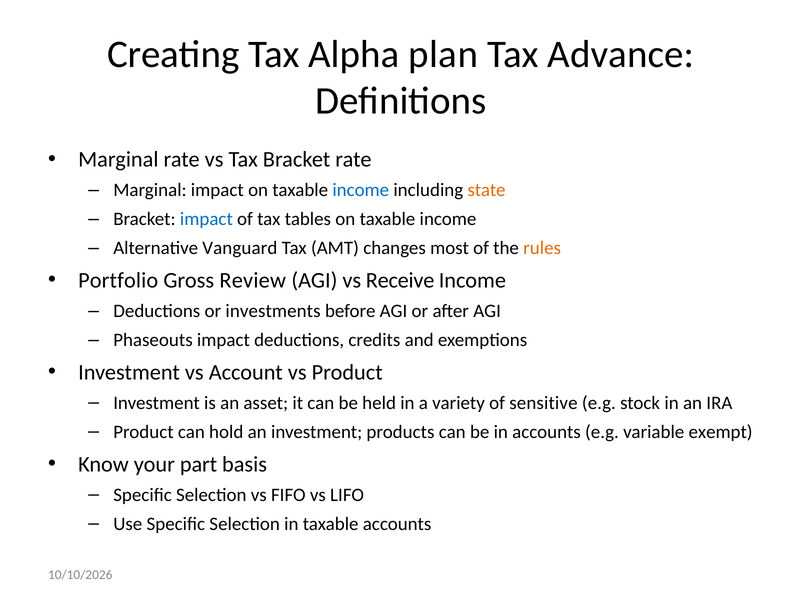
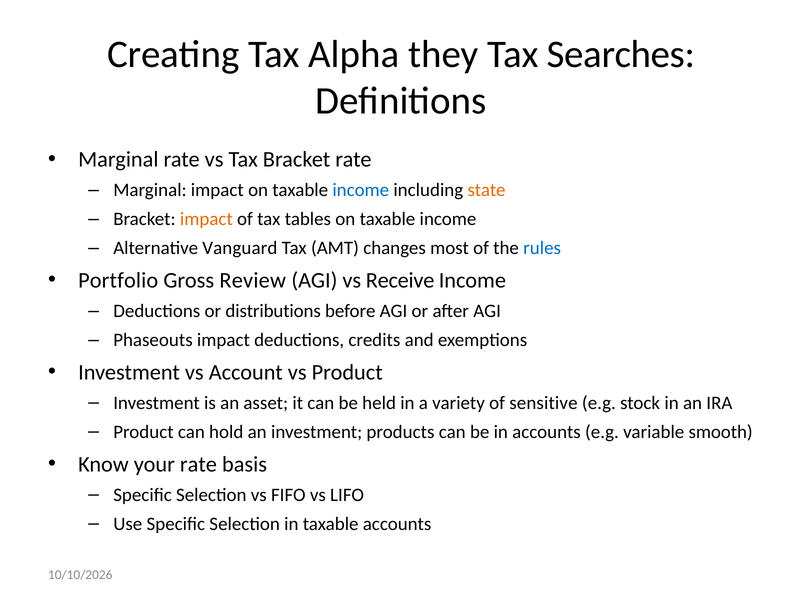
plan: plan -> they (443, 54)
Advance: Advance -> Searches (621, 54)
impact colour: blue -> orange (206, 219)
rules colour: orange -> blue (542, 248)
investments: investments -> distributions (273, 311)
exempt: exempt -> smooth (721, 432)
your part: part -> rate (198, 464)
